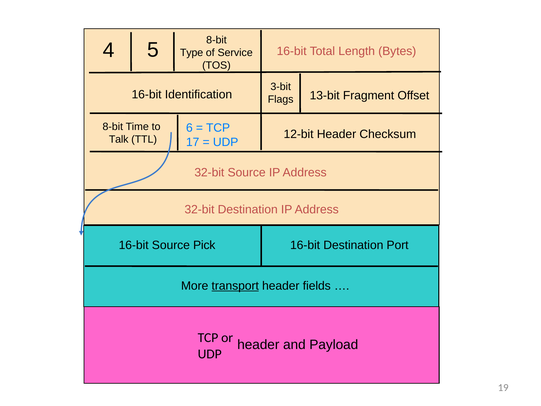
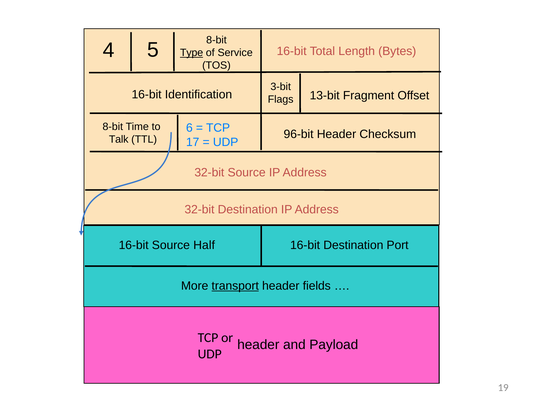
Type underline: none -> present (192, 53)
12-bit: 12-bit -> 96-bit (299, 134)
Pick: Pick -> Half (204, 245)
